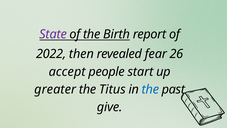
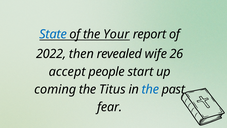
State colour: purple -> blue (53, 34)
Birth: Birth -> Your (116, 34)
fear: fear -> wife (156, 54)
greater: greater -> coming (55, 89)
give: give -> fear (110, 107)
